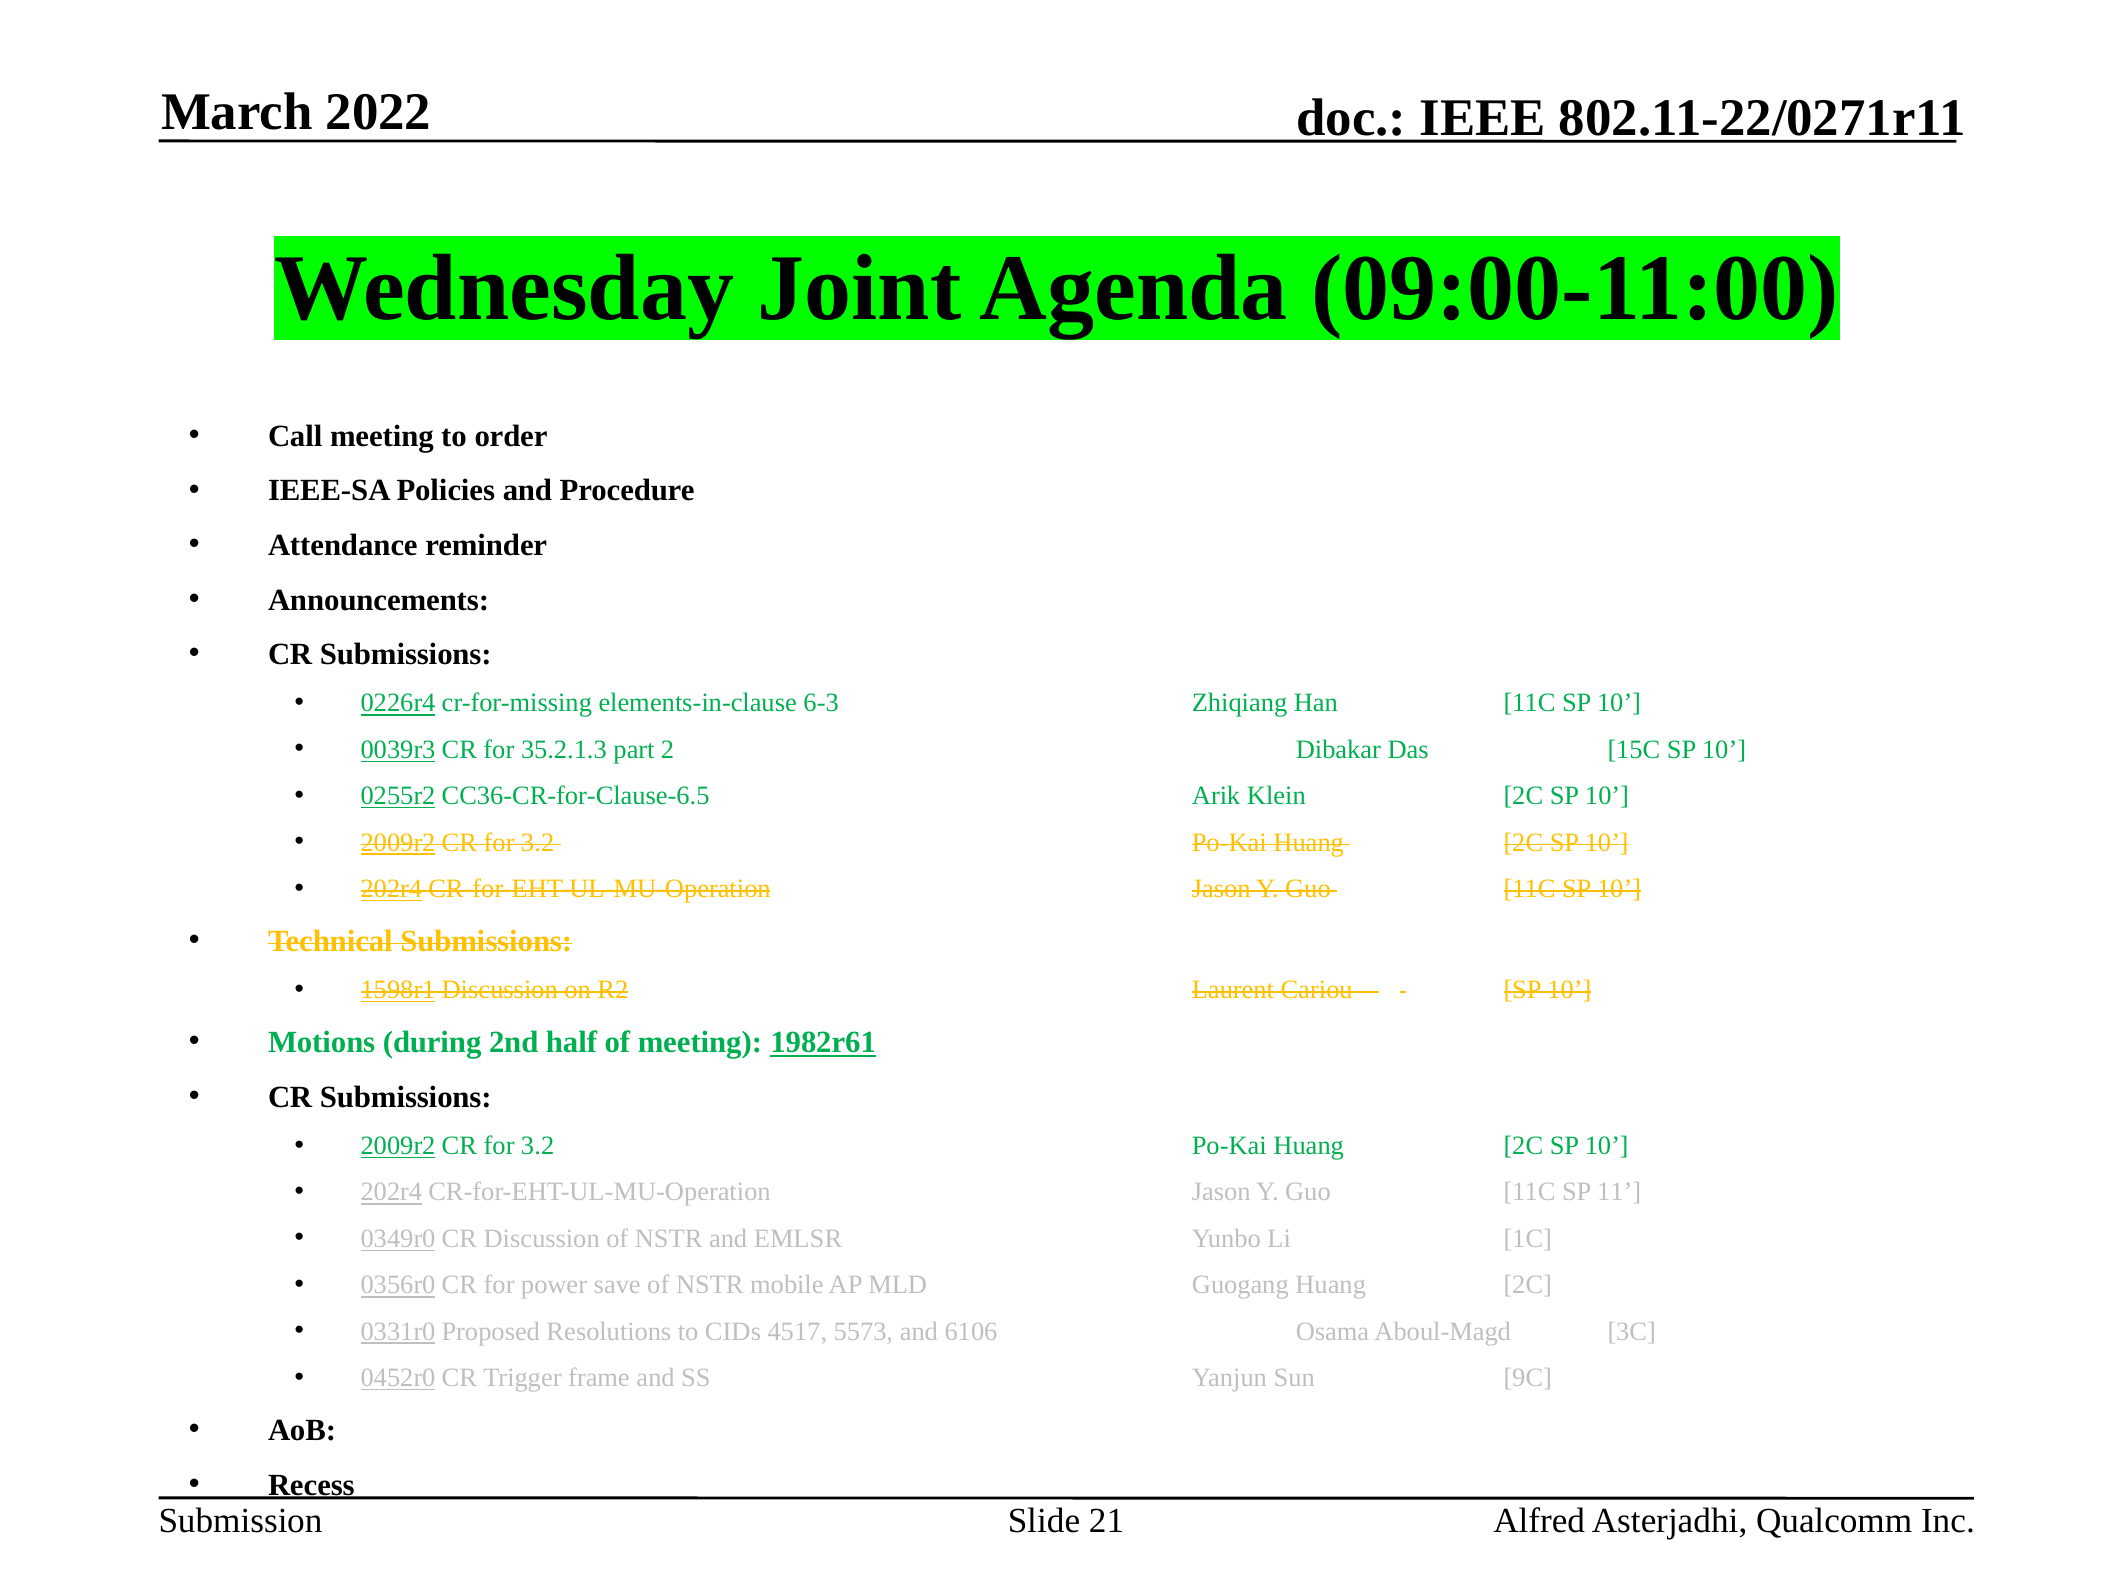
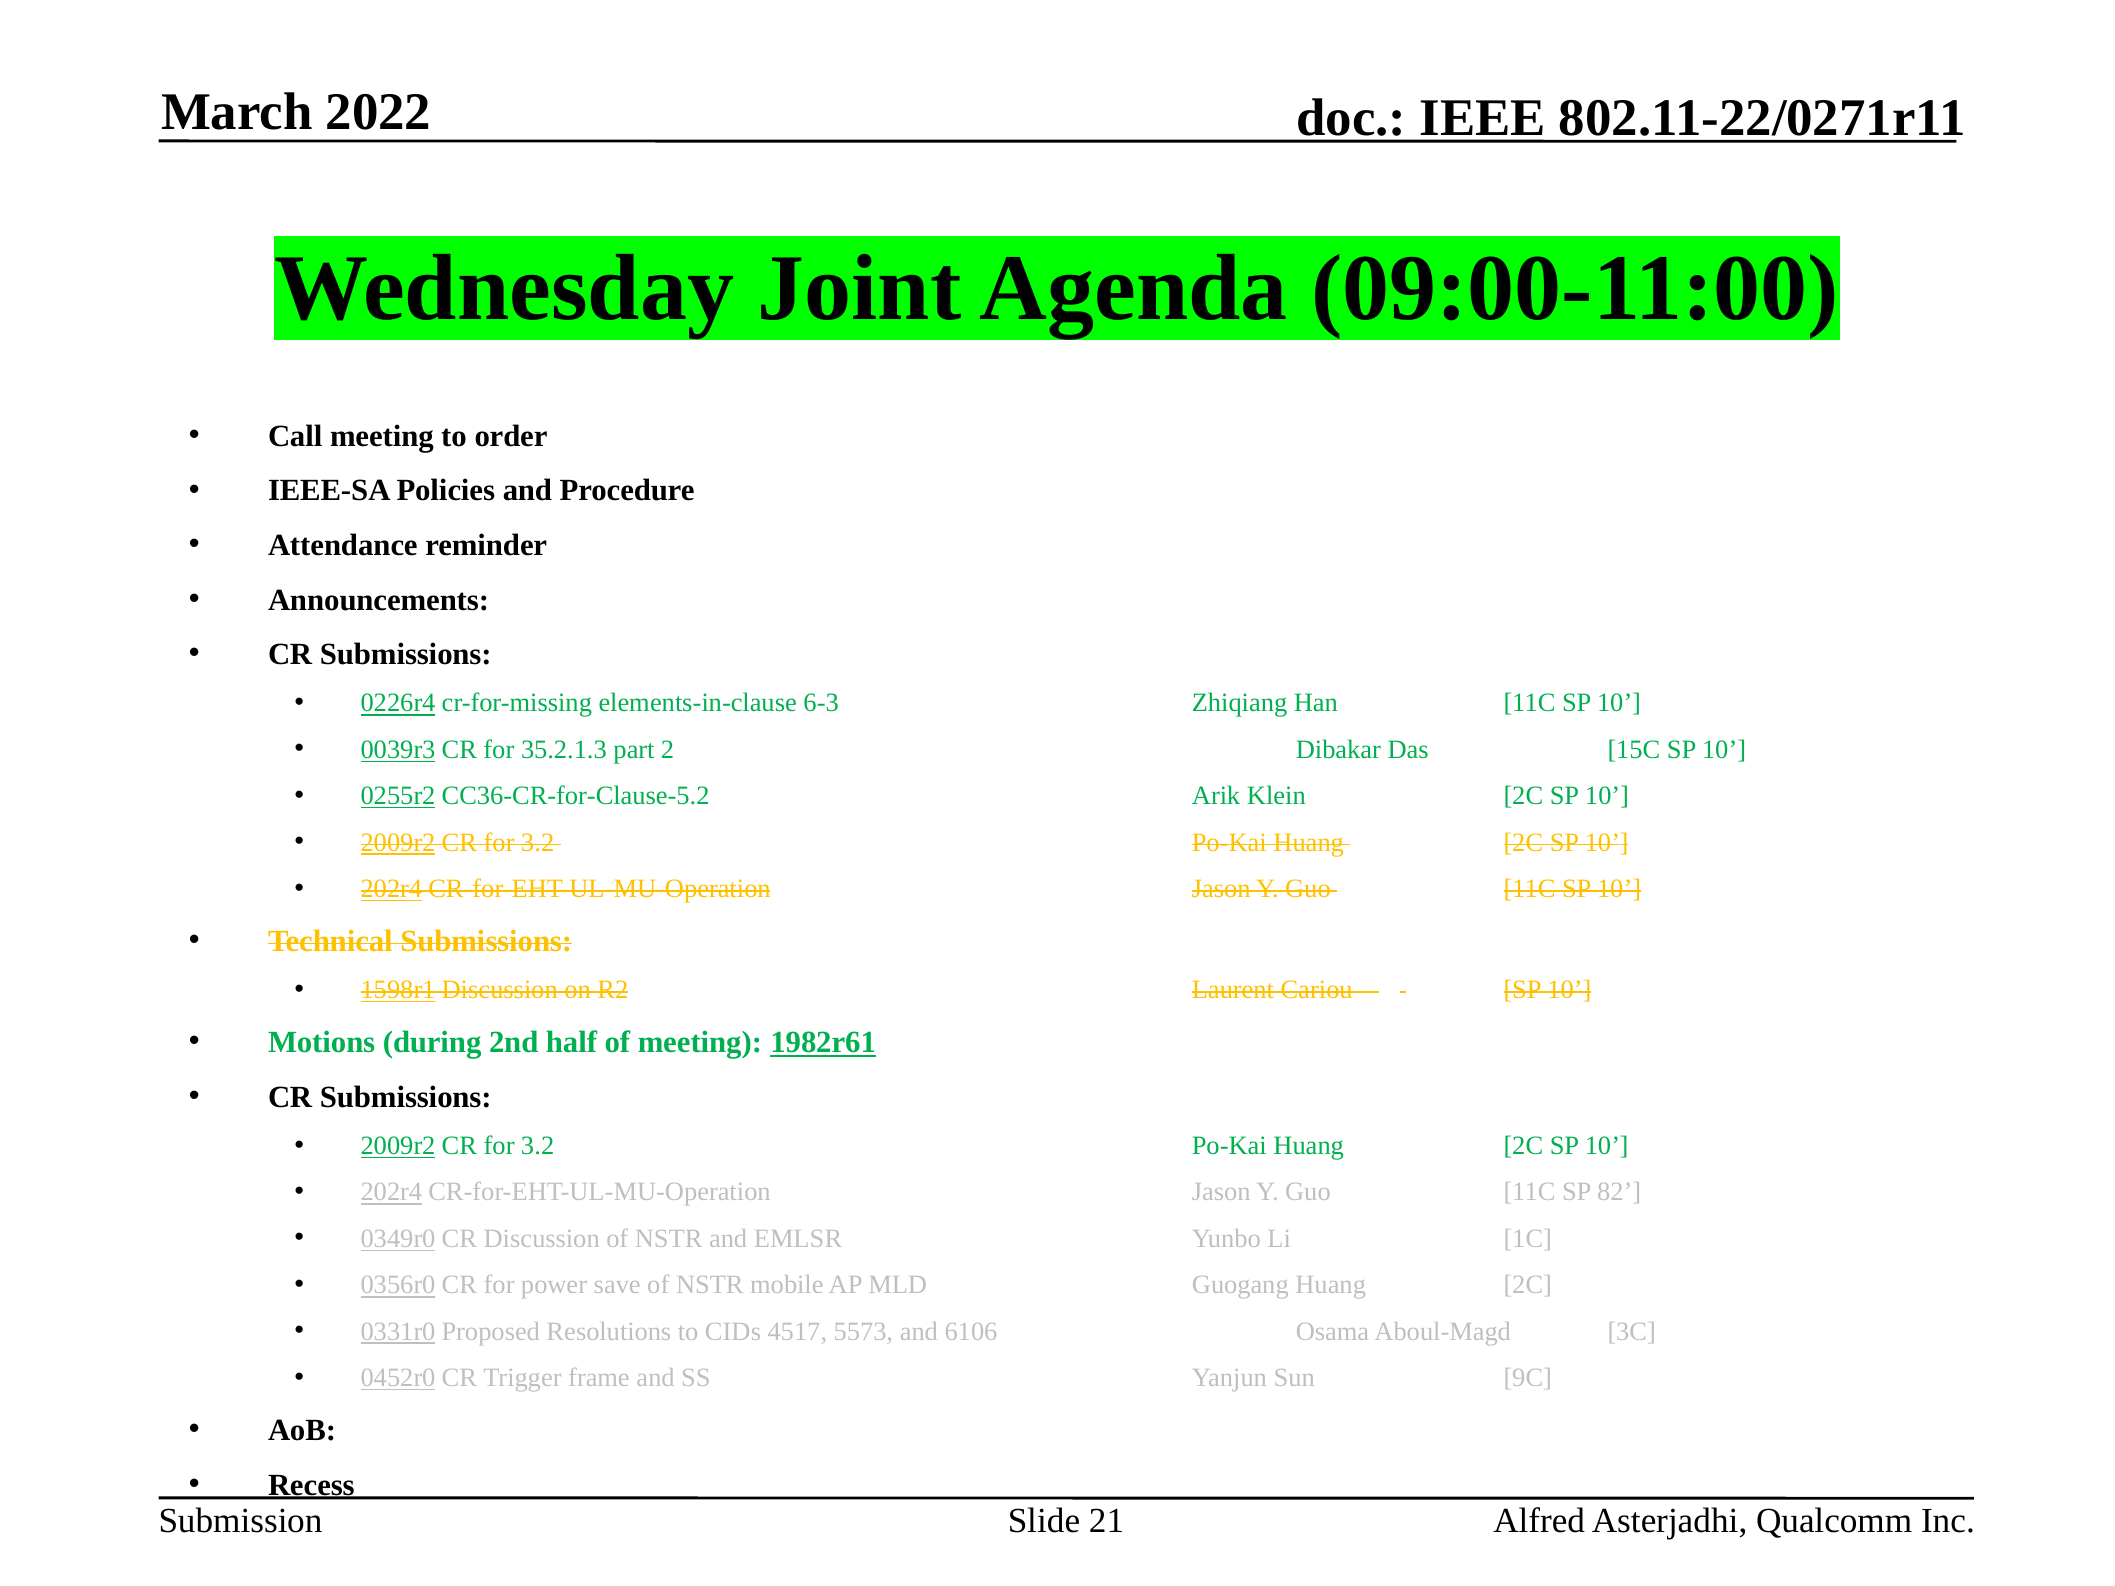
CC36-CR-for-Clause-6.5: CC36-CR-for-Clause-6.5 -> CC36-CR-for-Clause-5.2 (576, 796)
11: 11 -> 82 (1619, 1192)
